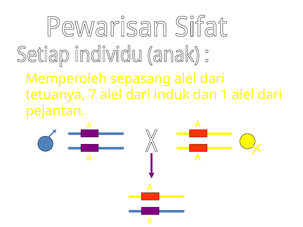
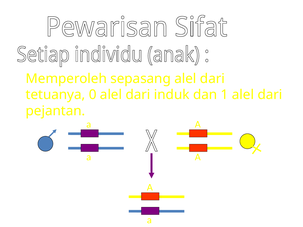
7: 7 -> 0 (93, 95)
